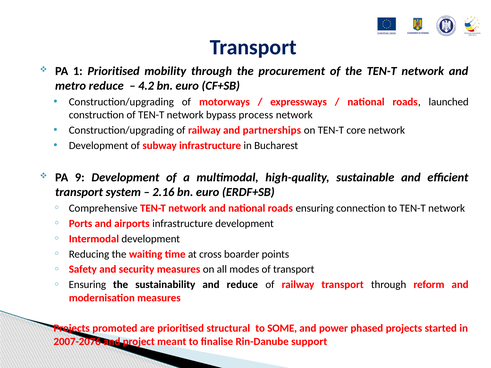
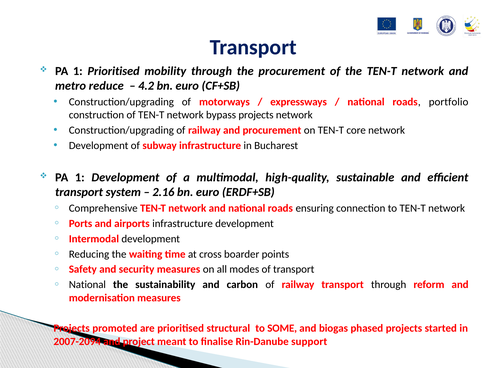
launched: launched -> portfolio (449, 102)
bypass process: process -> projects (256, 115)
and partnerships: partnerships -> procurement (272, 130)
9: 9 -> 1 (80, 178)
Ensuring: Ensuring -> National (87, 285)
and reduce: reduce -> carbon (242, 285)
power: power -> biogas (333, 329)
2007-2076: 2007-2076 -> 2007-2094 (77, 342)
